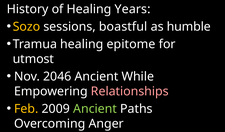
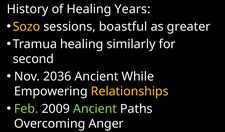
humble: humble -> greater (189, 27)
epitome: epitome -> similarly (131, 44)
utmost: utmost -> second (33, 59)
2046: 2046 -> 2036 (57, 76)
Relationships colour: pink -> yellow (130, 91)
Feb colour: yellow -> light green (26, 109)
